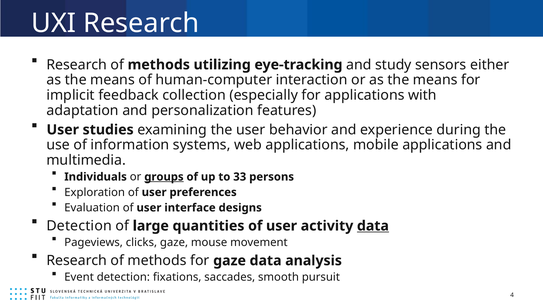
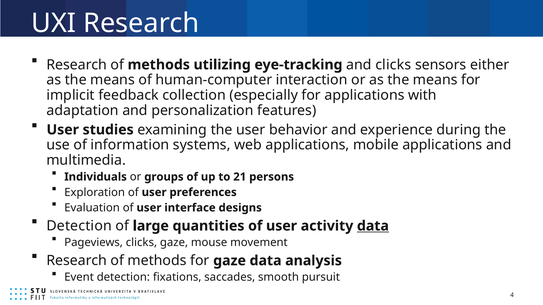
and study: study -> clicks (393, 65)
groups underline: present -> none (164, 177)
33: 33 -> 21 (240, 177)
